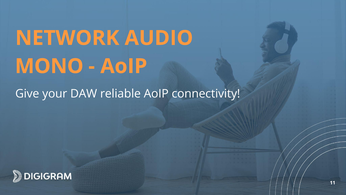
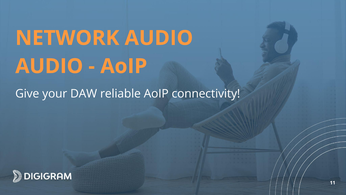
MONO: MONO -> AUDIO (49, 66)
